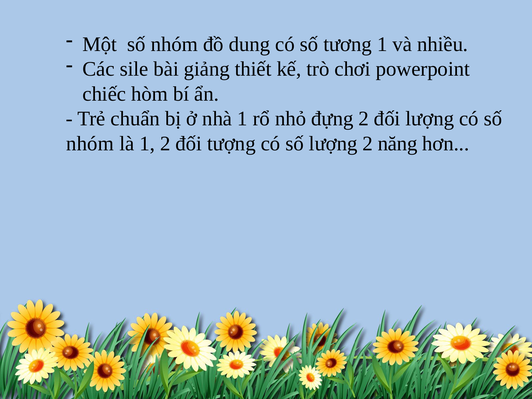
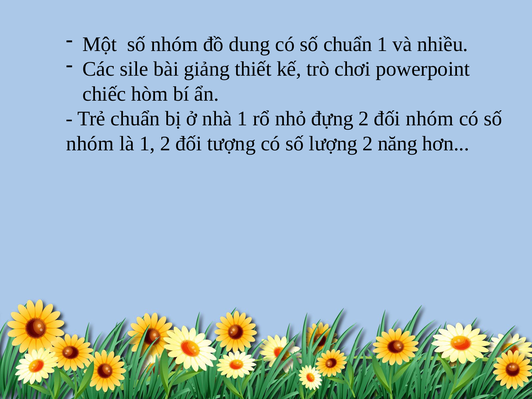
số tương: tương -> chuẩn (348, 44)
đối lượng: lượng -> nhóm (430, 119)
